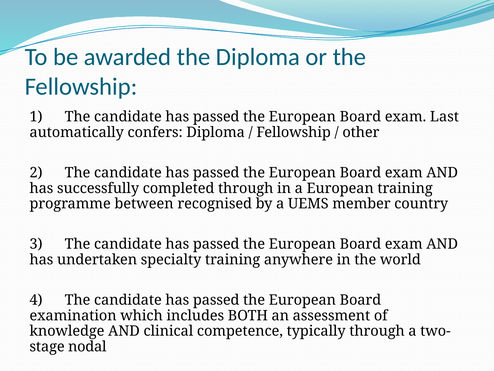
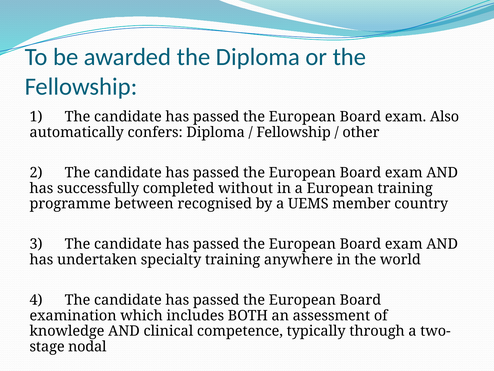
Last: Last -> Also (445, 117)
completed through: through -> without (246, 188)
